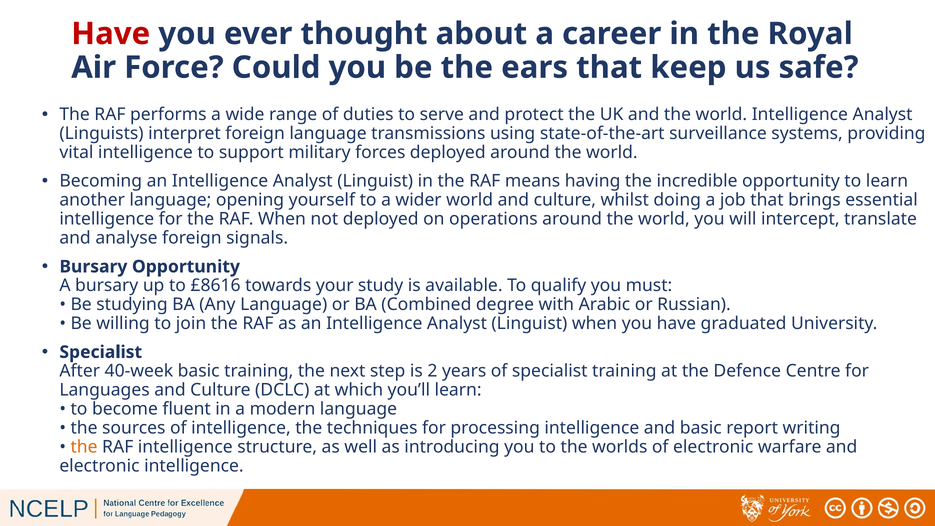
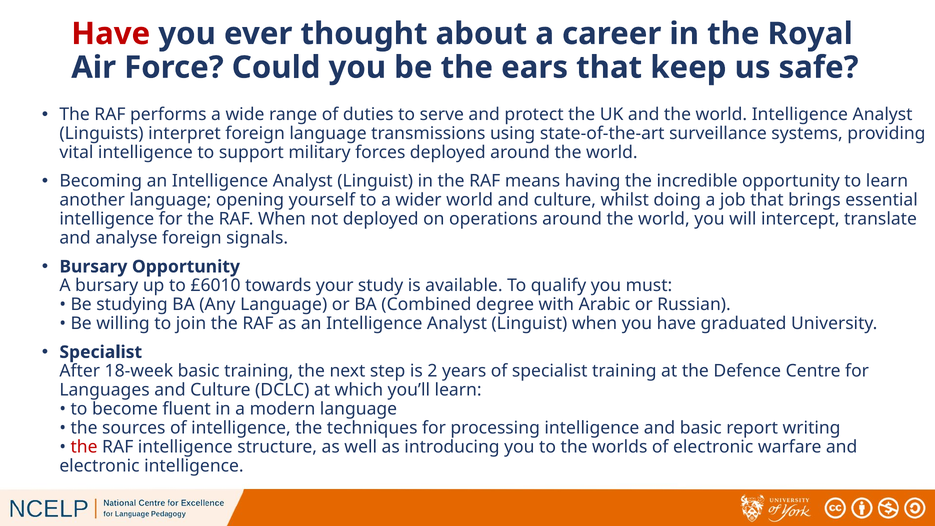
£8616: £8616 -> £6010 (216, 286)
40-week: 40-week -> 18-week (139, 371)
the colour: orange -> red (84, 447)
